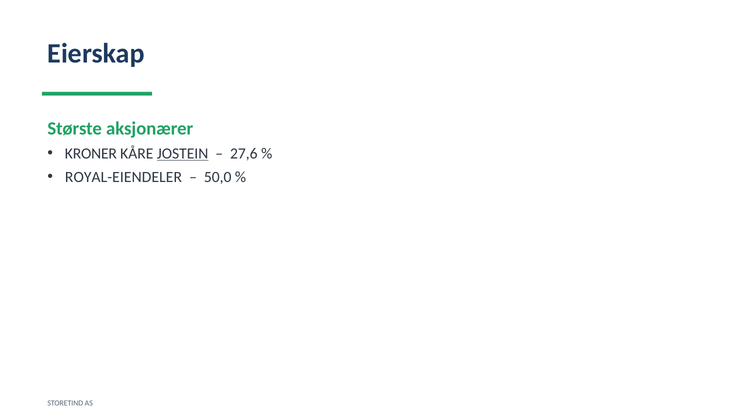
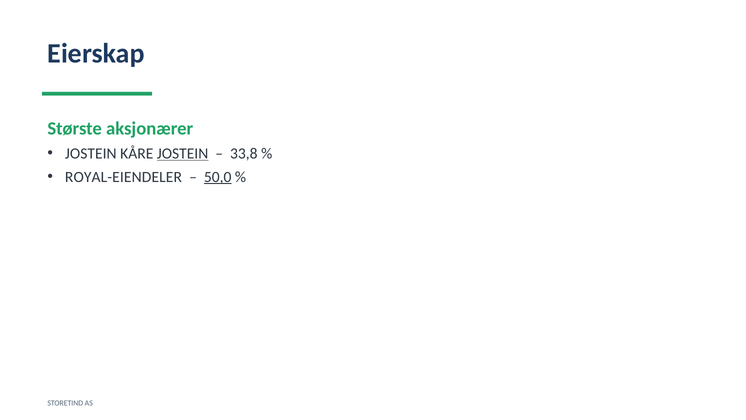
KRONER: KRONER -> JOSTEIN (91, 153)
27,6: 27,6 -> 33,8 (244, 153)
50,0 underline: none -> present (218, 177)
